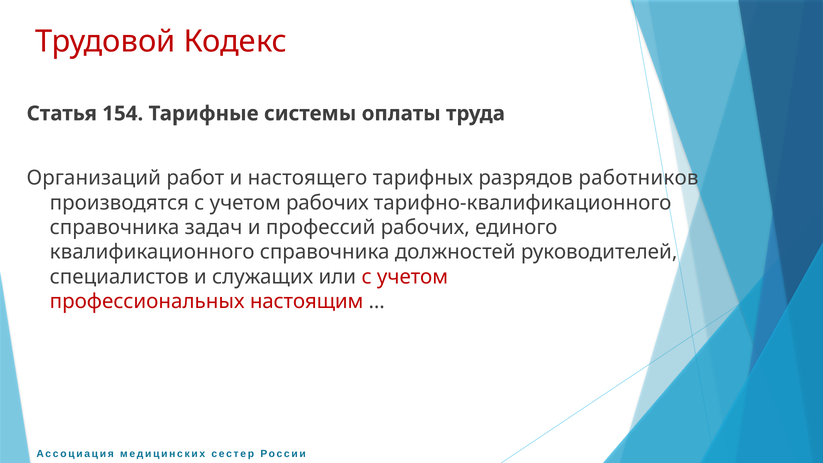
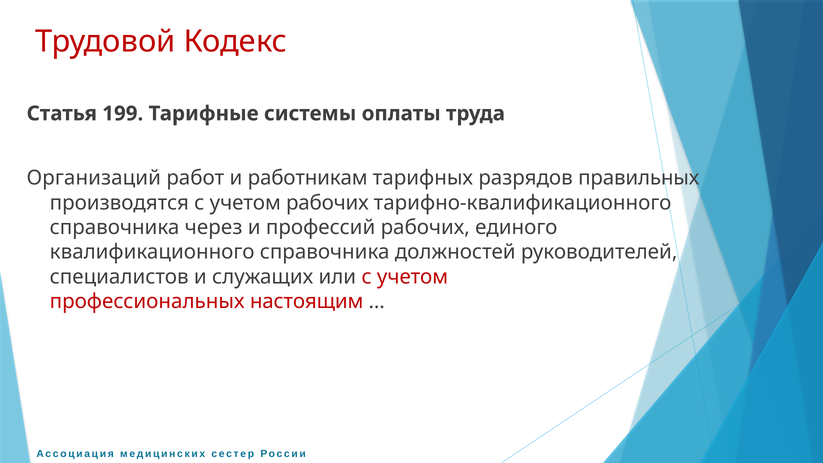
154: 154 -> 199 (123, 114)
настоящего: настоящего -> работникам (308, 178)
работников: работников -> правильных (639, 178)
задач: задач -> через (214, 227)
